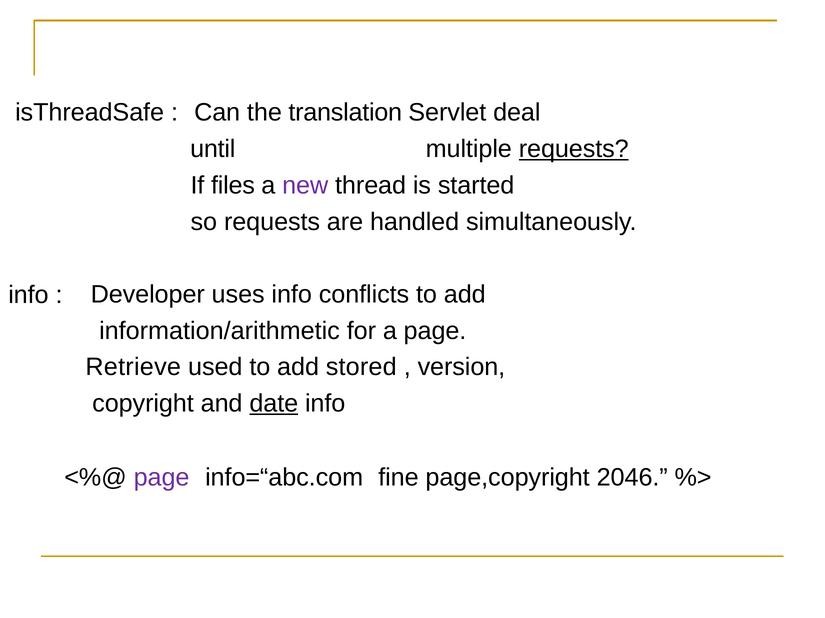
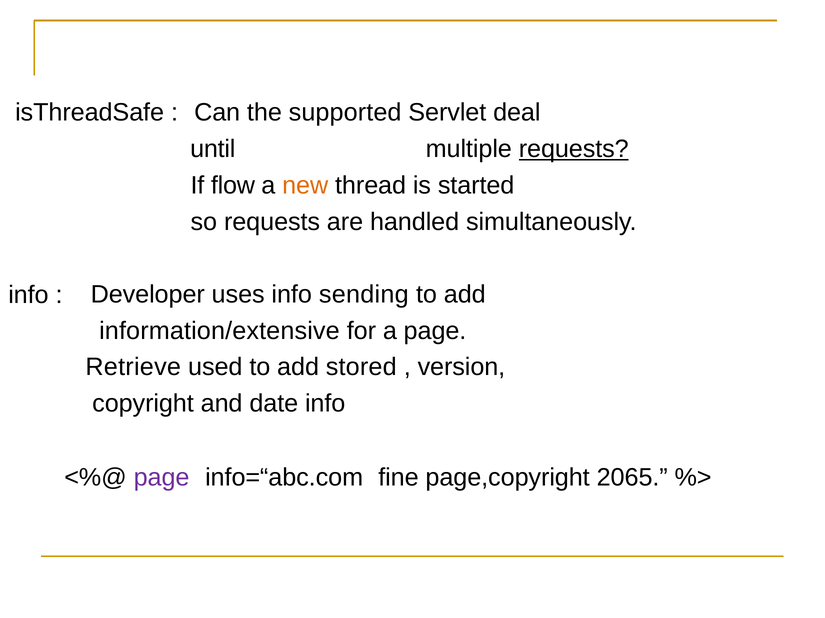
translation: translation -> supported (345, 112)
files: files -> flow (233, 186)
new colour: purple -> orange (305, 186)
conflicts: conflicts -> sending (364, 295)
information/arithmetic: information/arithmetic -> information/extensive (219, 331)
date underline: present -> none (274, 404)
2046: 2046 -> 2065 (632, 478)
